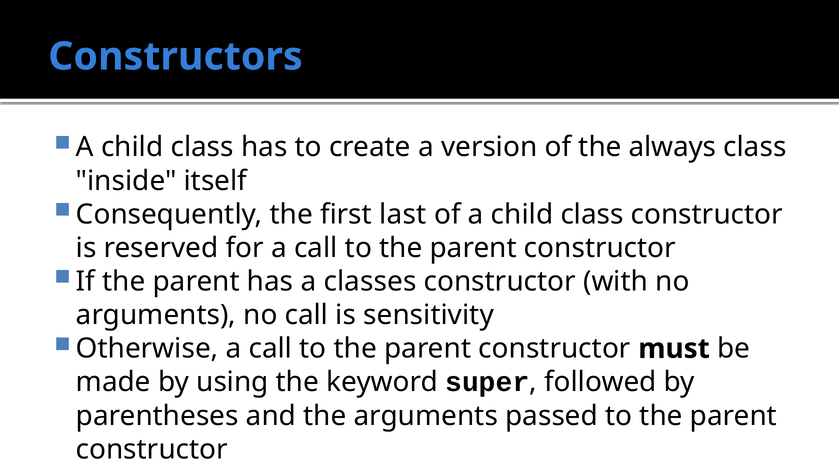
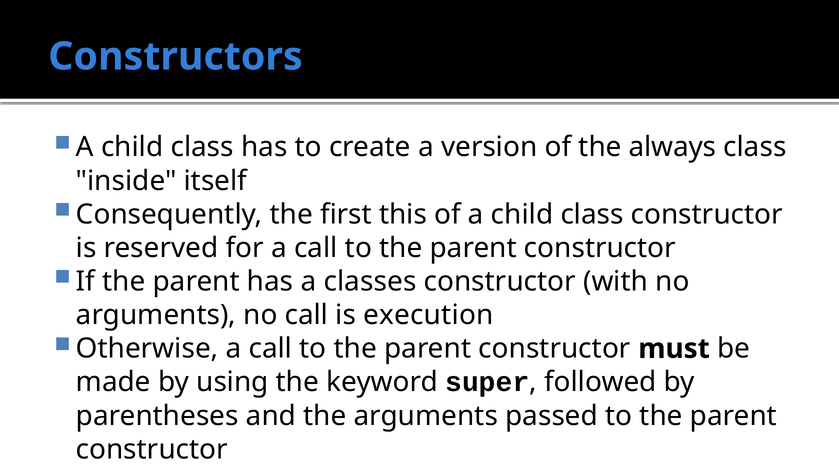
last: last -> this (403, 214)
sensitivity: sensitivity -> execution (429, 315)
